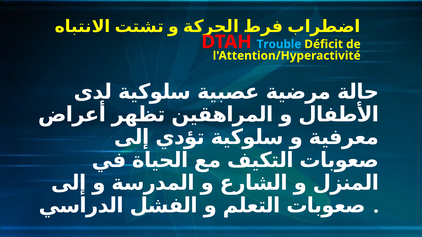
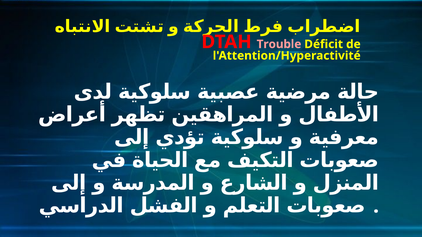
Trouble colour: light blue -> pink (279, 44)
